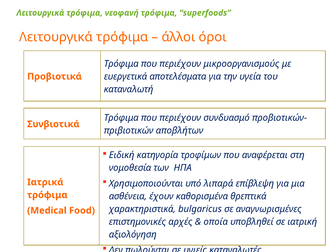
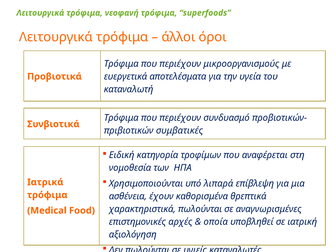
αποβλήτων: αποβλήτων -> συμβατικές (180, 131)
χαρακτηριστικά bulgaricus: bulgaricus -> πωλούνται (200, 209)
